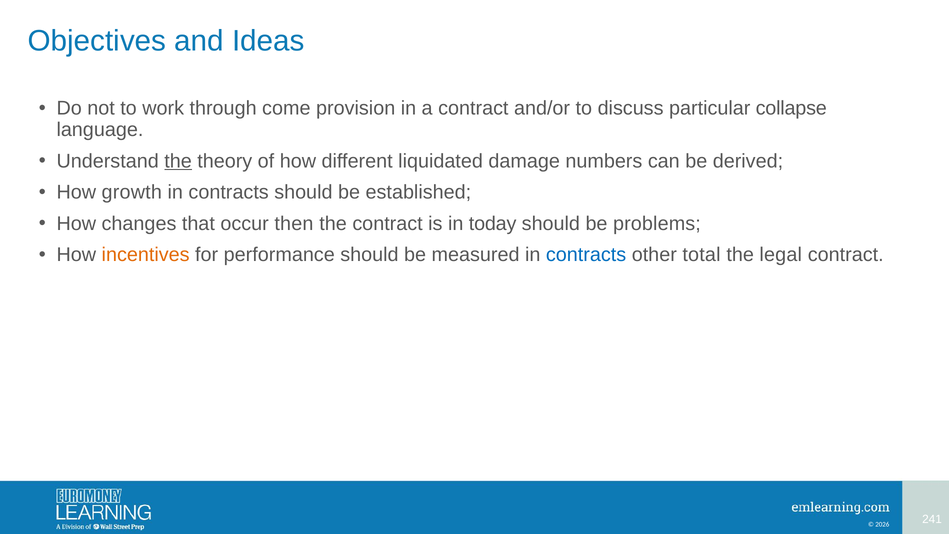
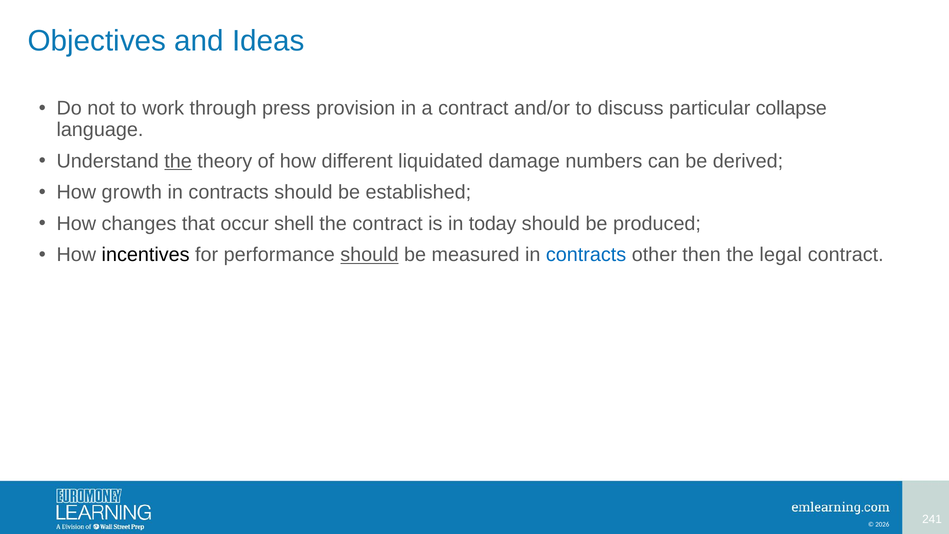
come: come -> press (286, 108)
then: then -> shell (294, 223)
problems: problems -> produced (657, 223)
incentives colour: orange -> black (146, 255)
should underline: none -> present (369, 255)
total: total -> then (702, 255)
